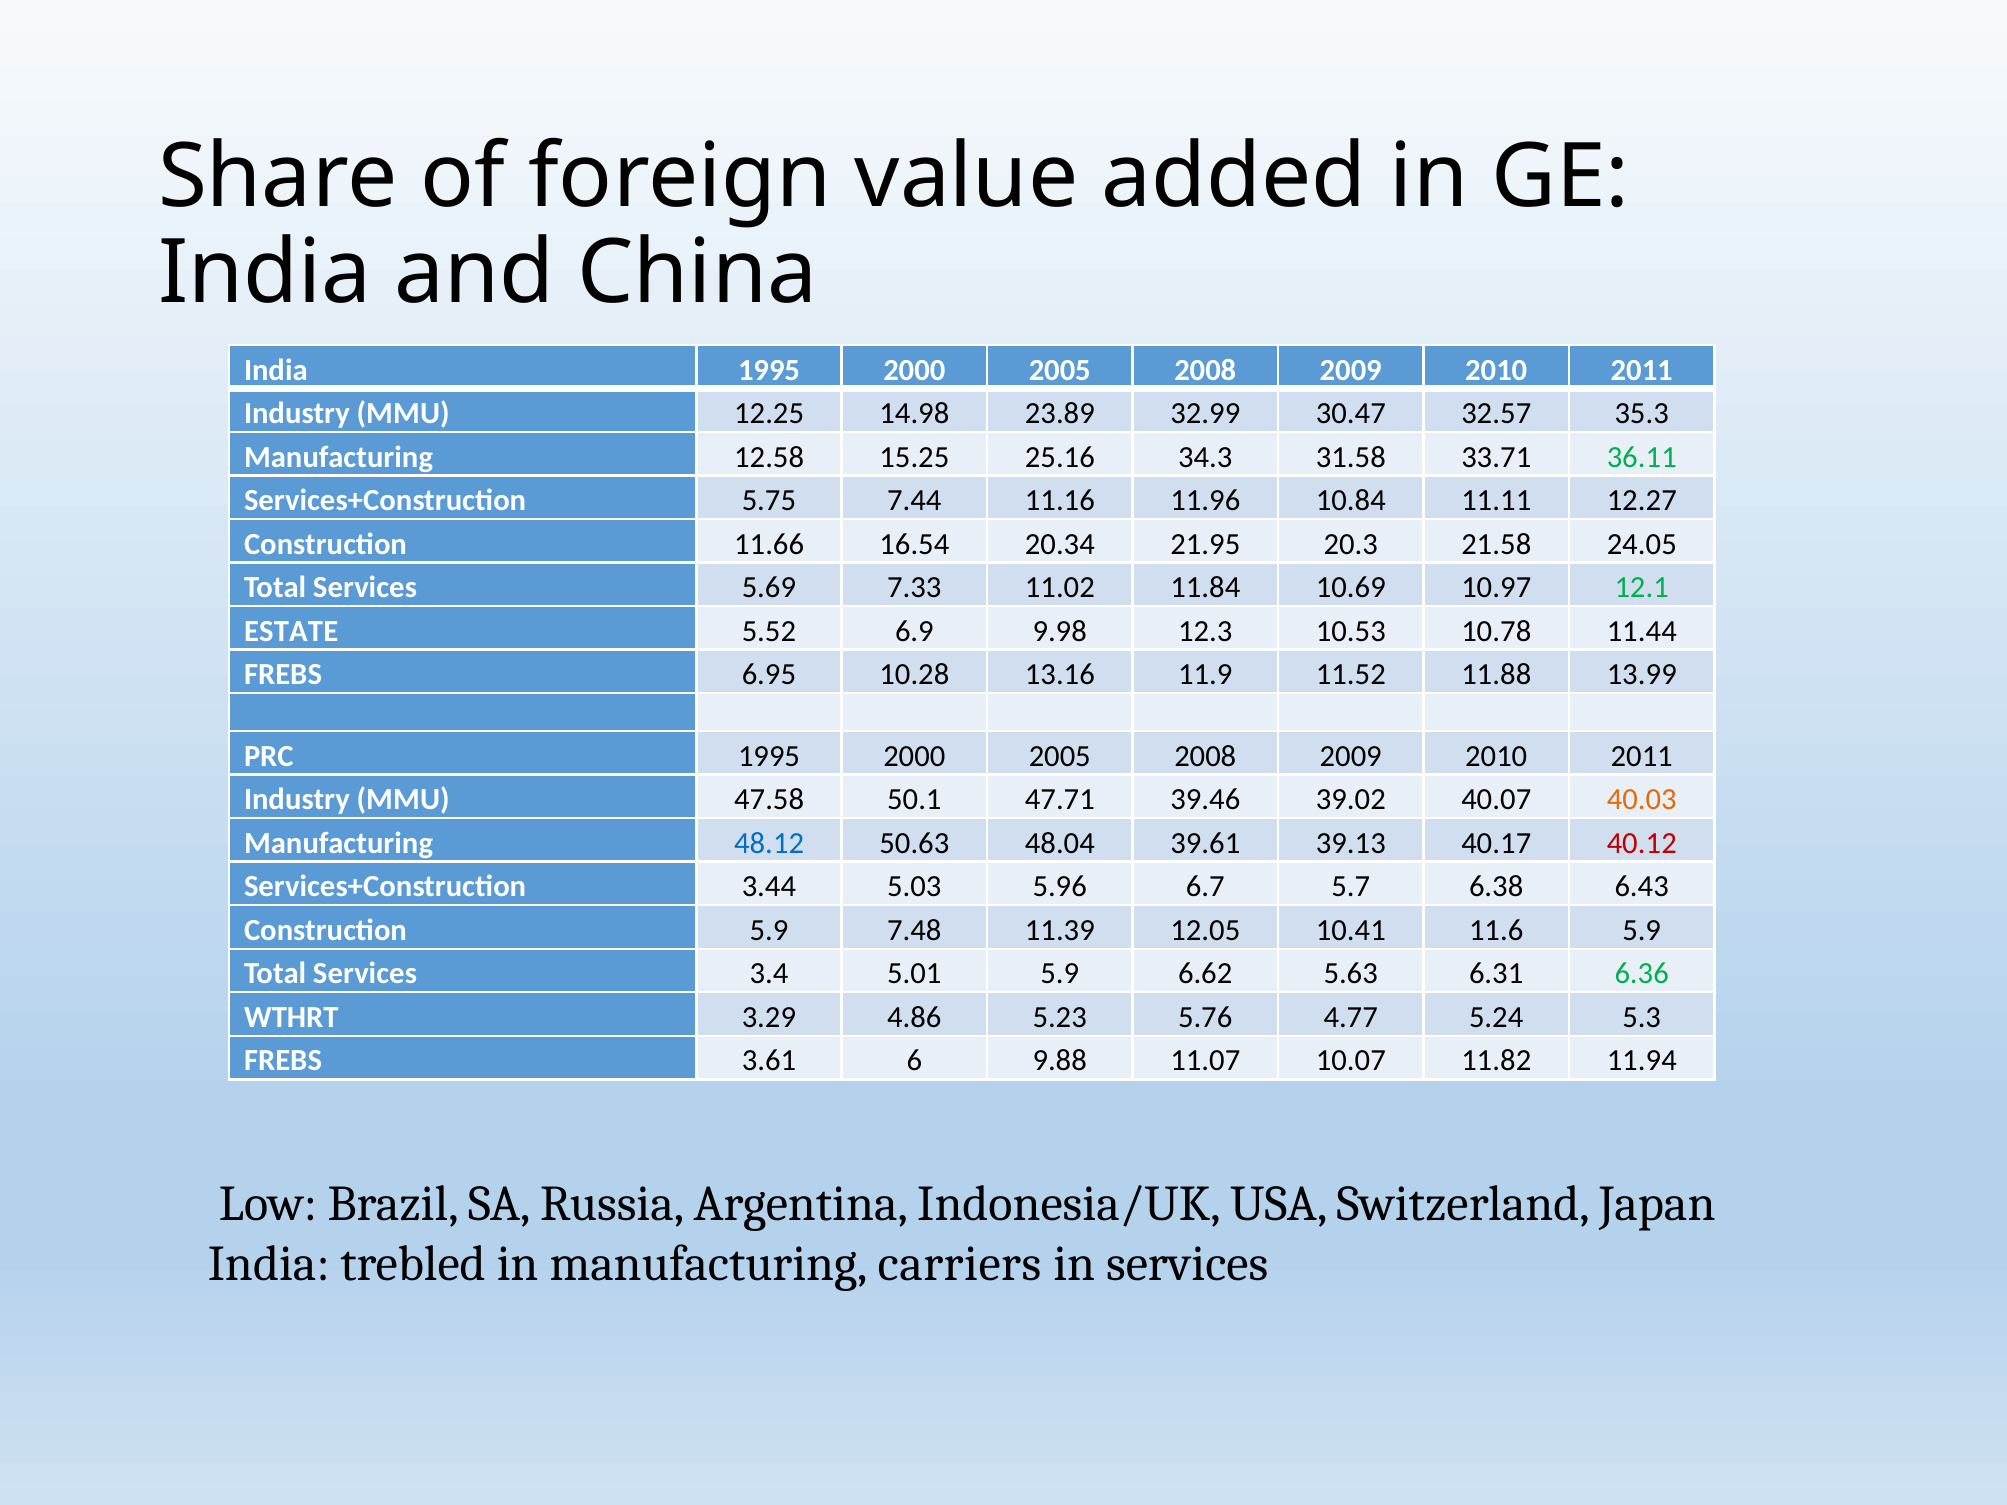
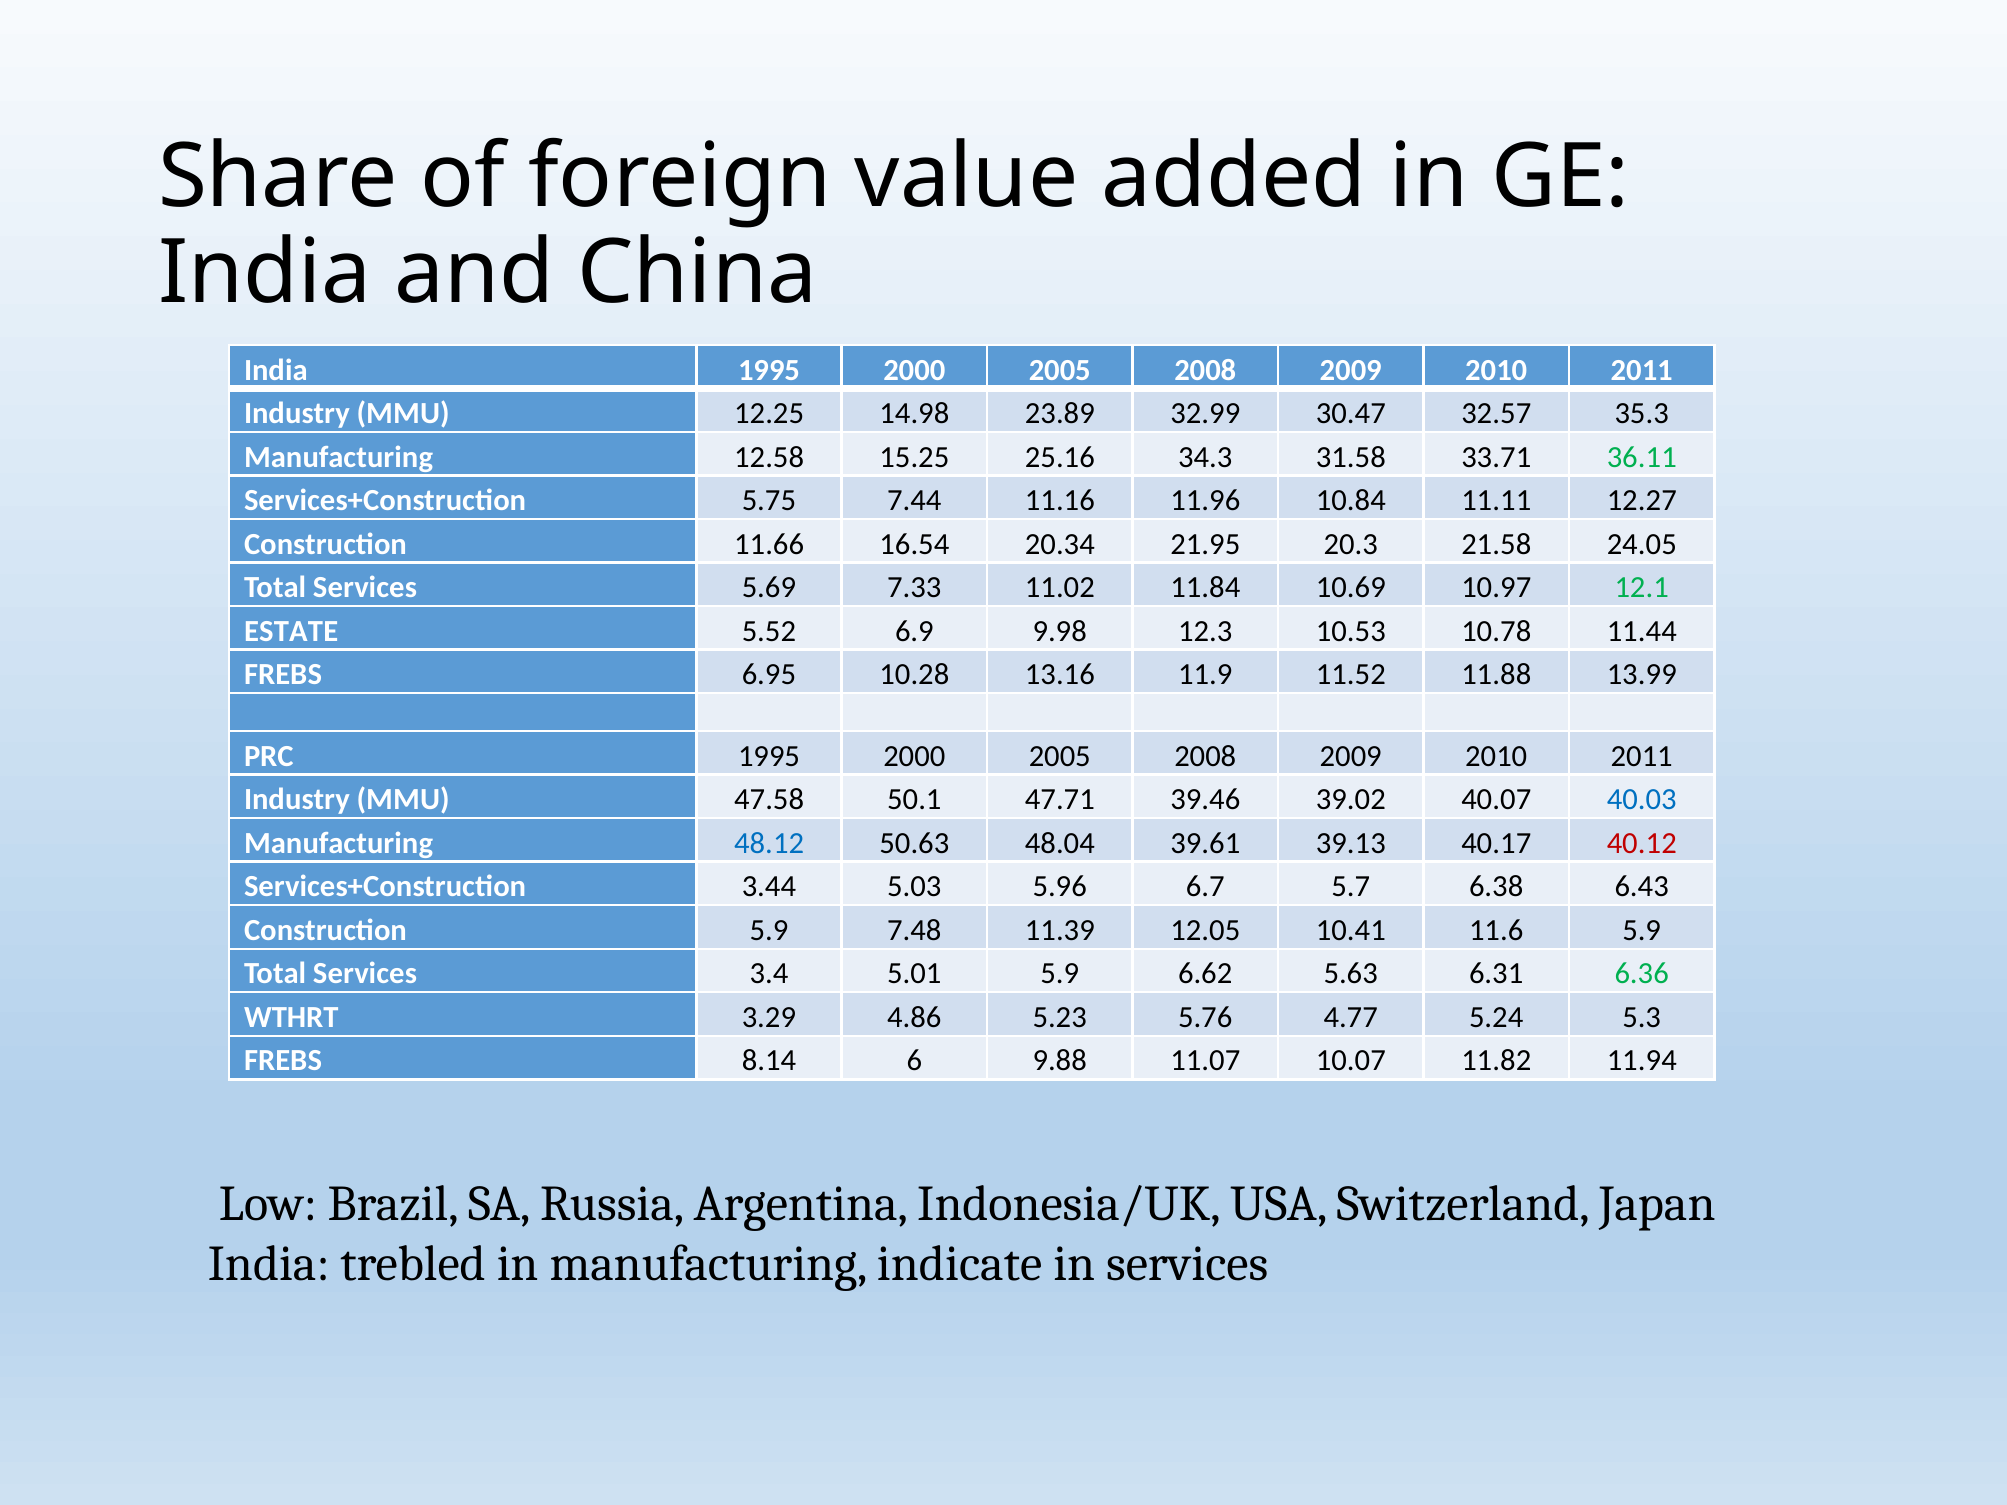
40.03 colour: orange -> blue (1642, 800)
3.61: 3.61 -> 8.14 (769, 1061)
carriers: carriers -> indicate (960, 1264)
